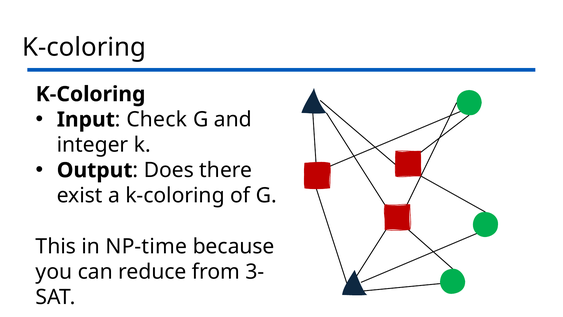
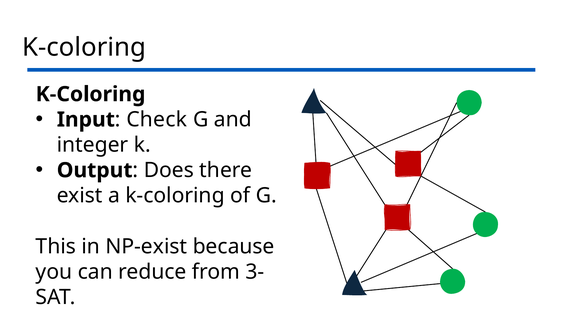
NP-time: NP-time -> NP-exist (146, 246)
